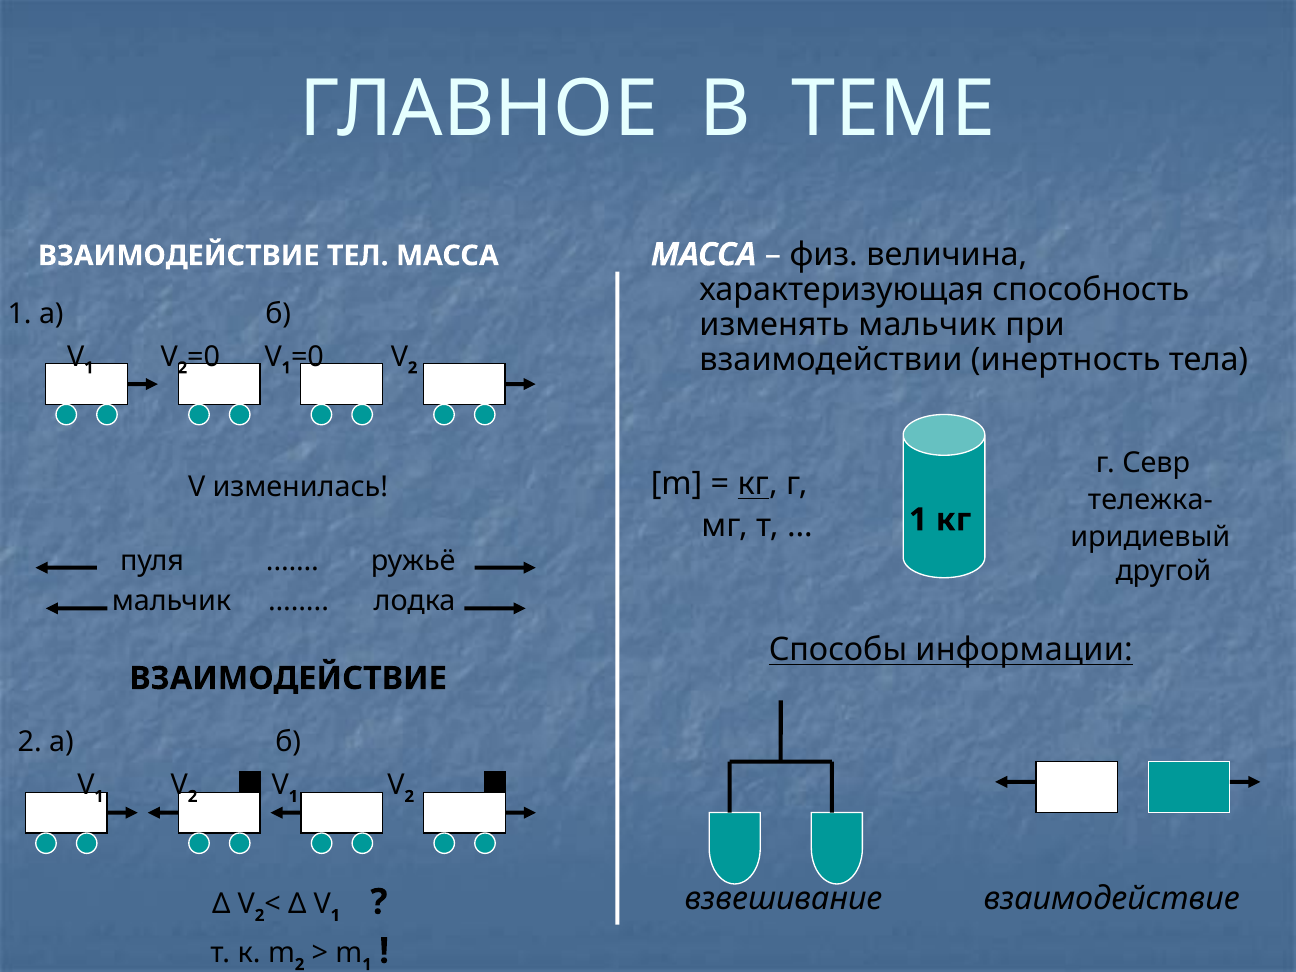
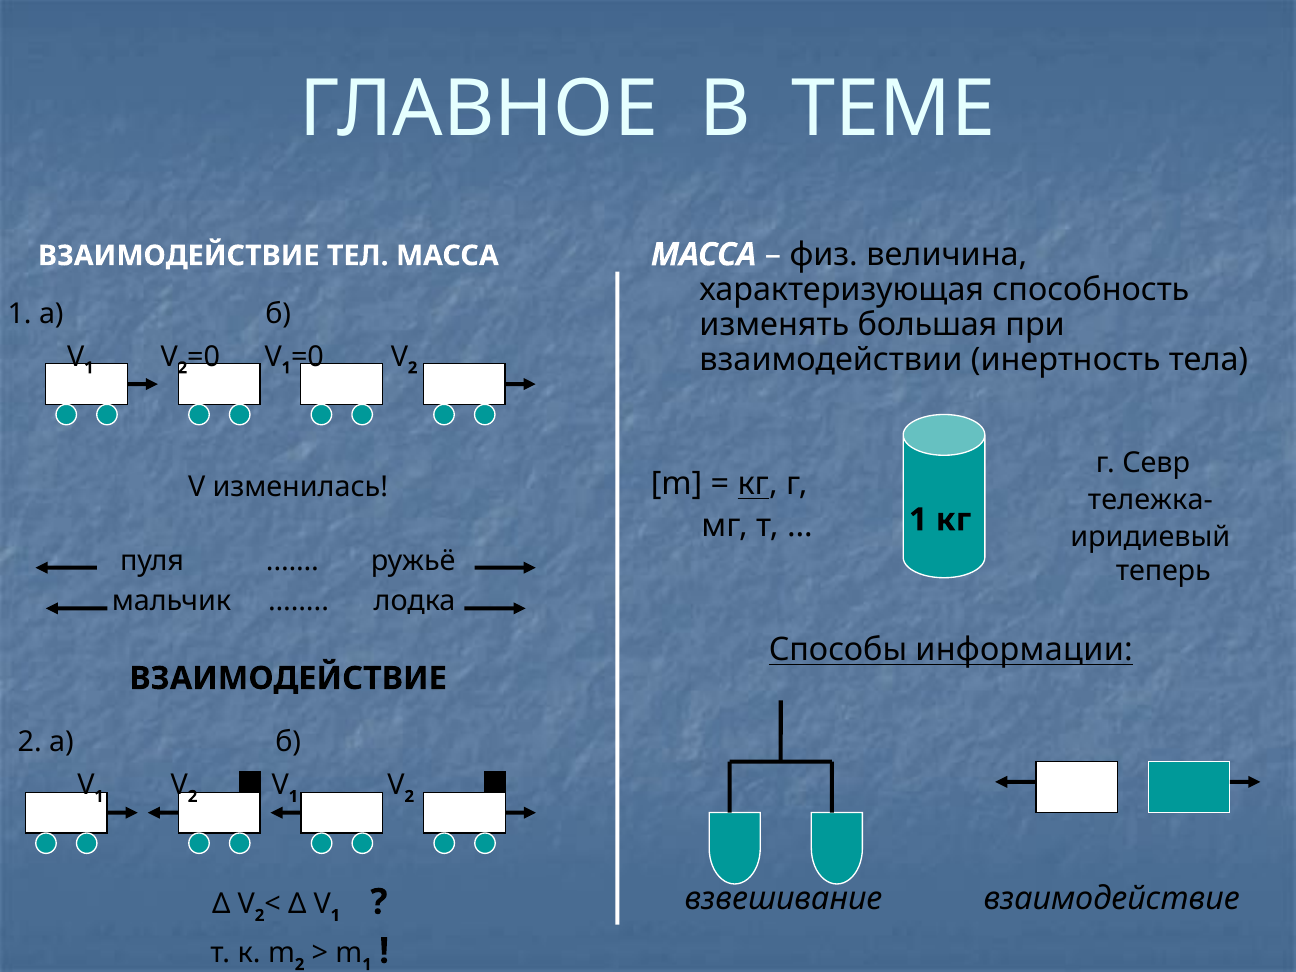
изменять мальчик: мальчик -> большая (928, 325)
другой: другой -> теперь (1163, 571)
